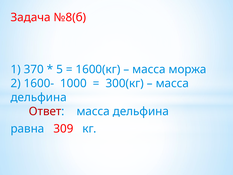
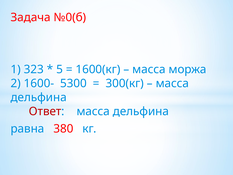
№8(б: №8(б -> №0(б (70, 17)
370: 370 -> 323 (34, 69)
1000: 1000 -> 5300 (73, 83)
309: 309 -> 380 (63, 129)
